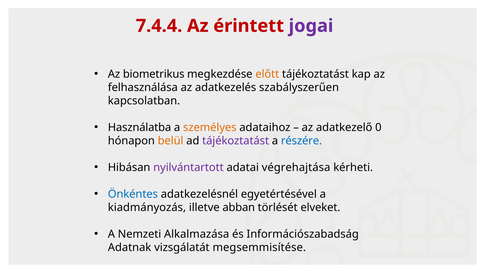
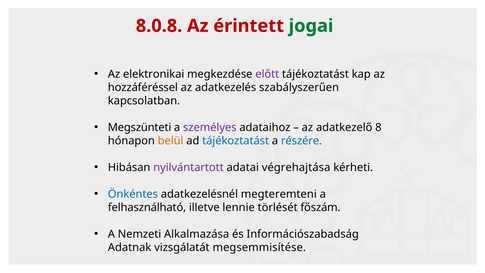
7.4.4: 7.4.4 -> 8.0.8 (159, 26)
jogai colour: purple -> green (311, 26)
biometrikus: biometrikus -> elektronikai (154, 74)
előtt colour: orange -> purple (267, 74)
felhasználása: felhasználása -> hozzáféréssel (143, 87)
Használatba: Használatba -> Megszünteti (140, 127)
személyes colour: orange -> purple (210, 127)
0: 0 -> 8 (378, 127)
tájékoztatást colour: purple -> blue (236, 141)
egyetértésével: egyetértésével -> megteremteni (279, 194)
kiadmányozás: kiadmányozás -> felhasználható (147, 207)
abban: abban -> lennie (239, 207)
elveket: elveket -> főszám (320, 207)
